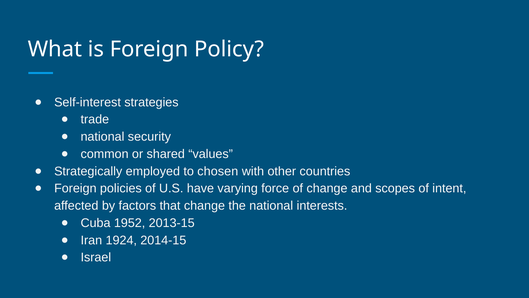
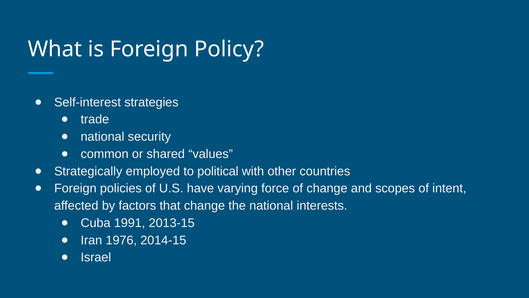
chosen: chosen -> political (218, 171)
1952: 1952 -> 1991 (130, 223)
1924: 1924 -> 1976 (121, 240)
